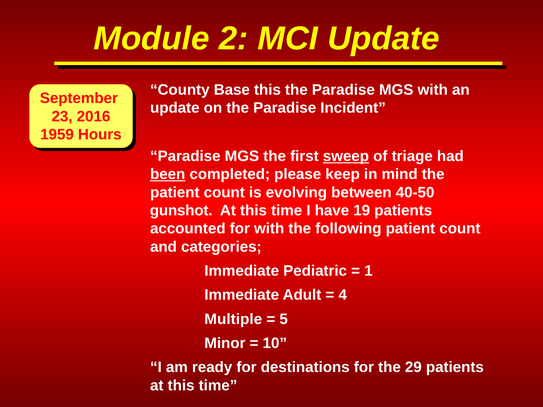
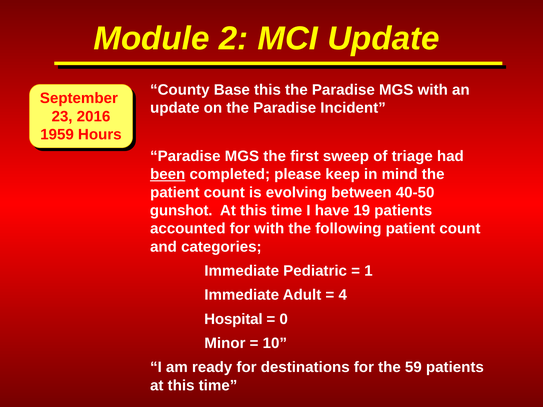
sweep underline: present -> none (346, 156)
Multiple: Multiple -> Hospital (233, 319)
5: 5 -> 0 (284, 319)
29: 29 -> 59 (413, 368)
